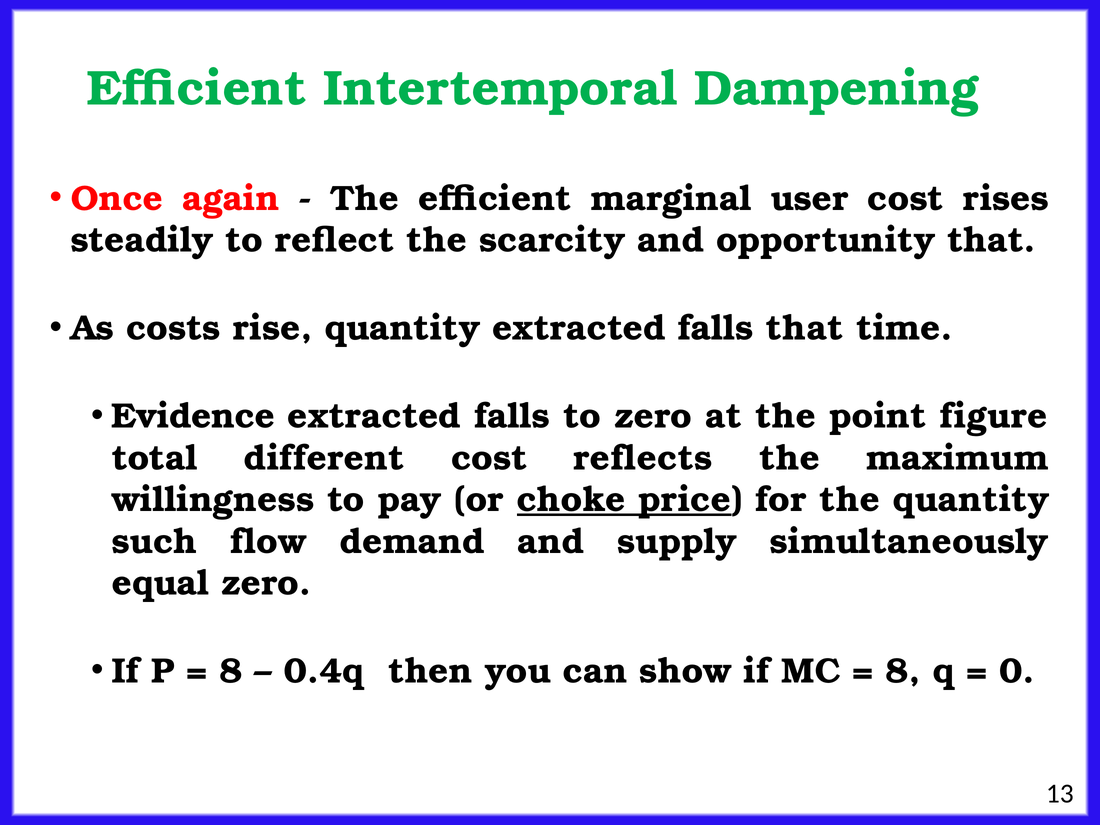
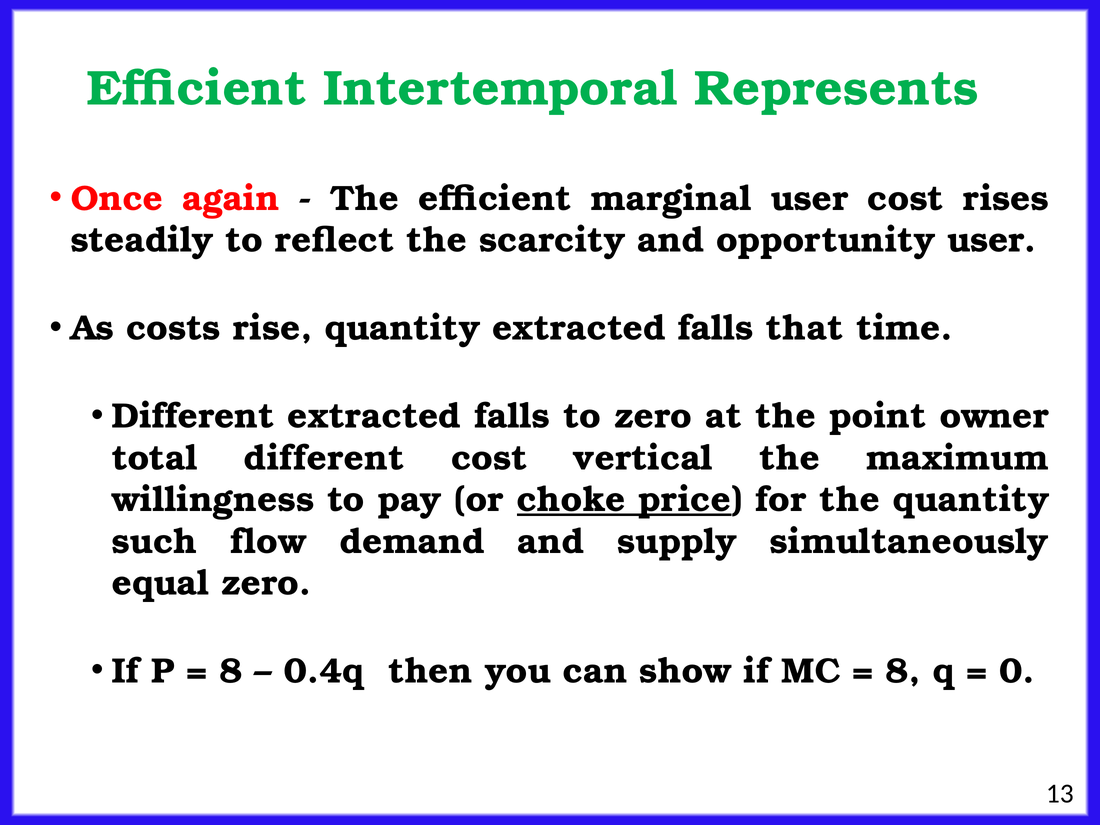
Dampening: Dampening -> Represents (836, 89)
opportunity that: that -> user (992, 240)
Evidence: Evidence -> Different (193, 416)
figure: figure -> owner (994, 416)
reflects: reflects -> vertical (643, 458)
